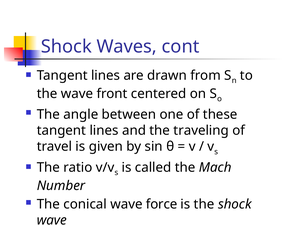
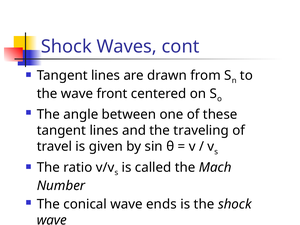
force: force -> ends (161, 204)
